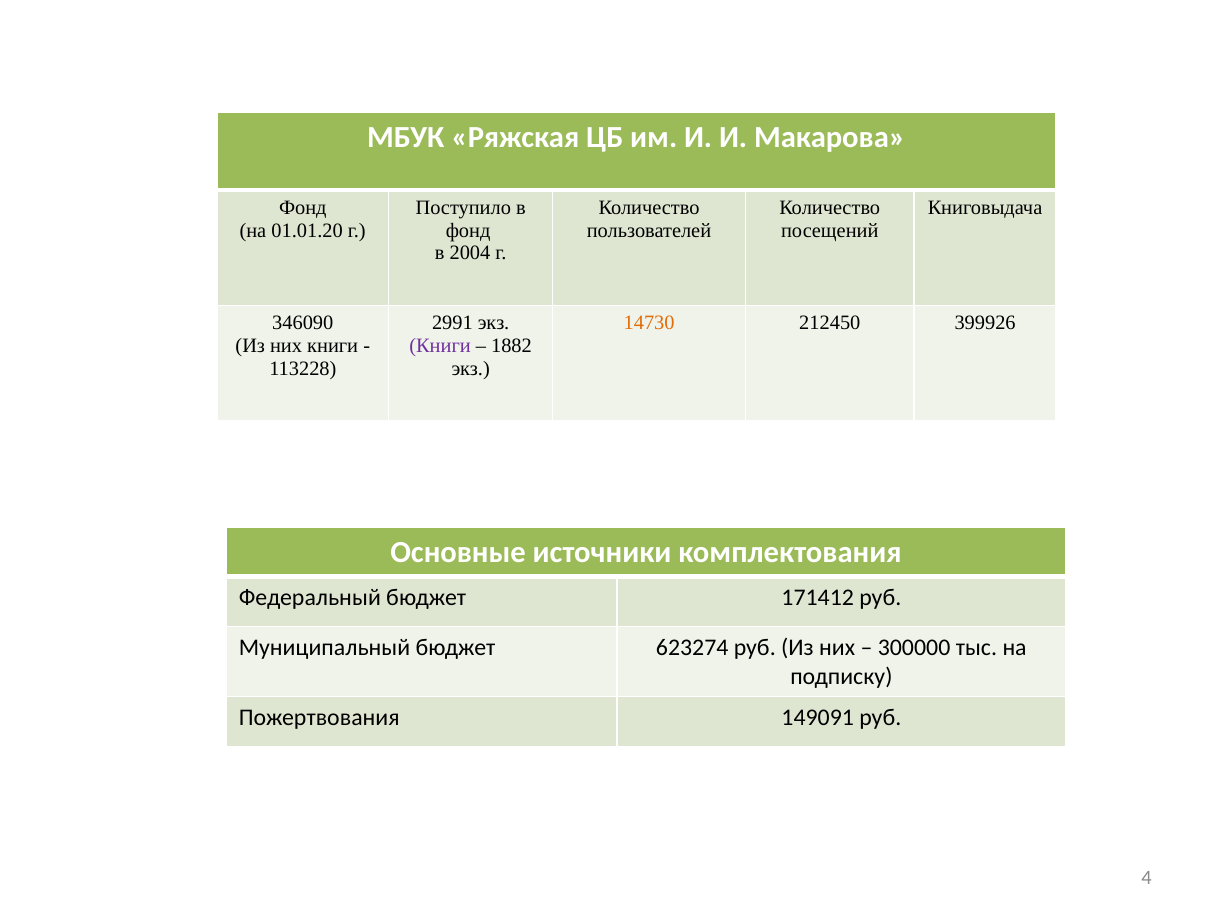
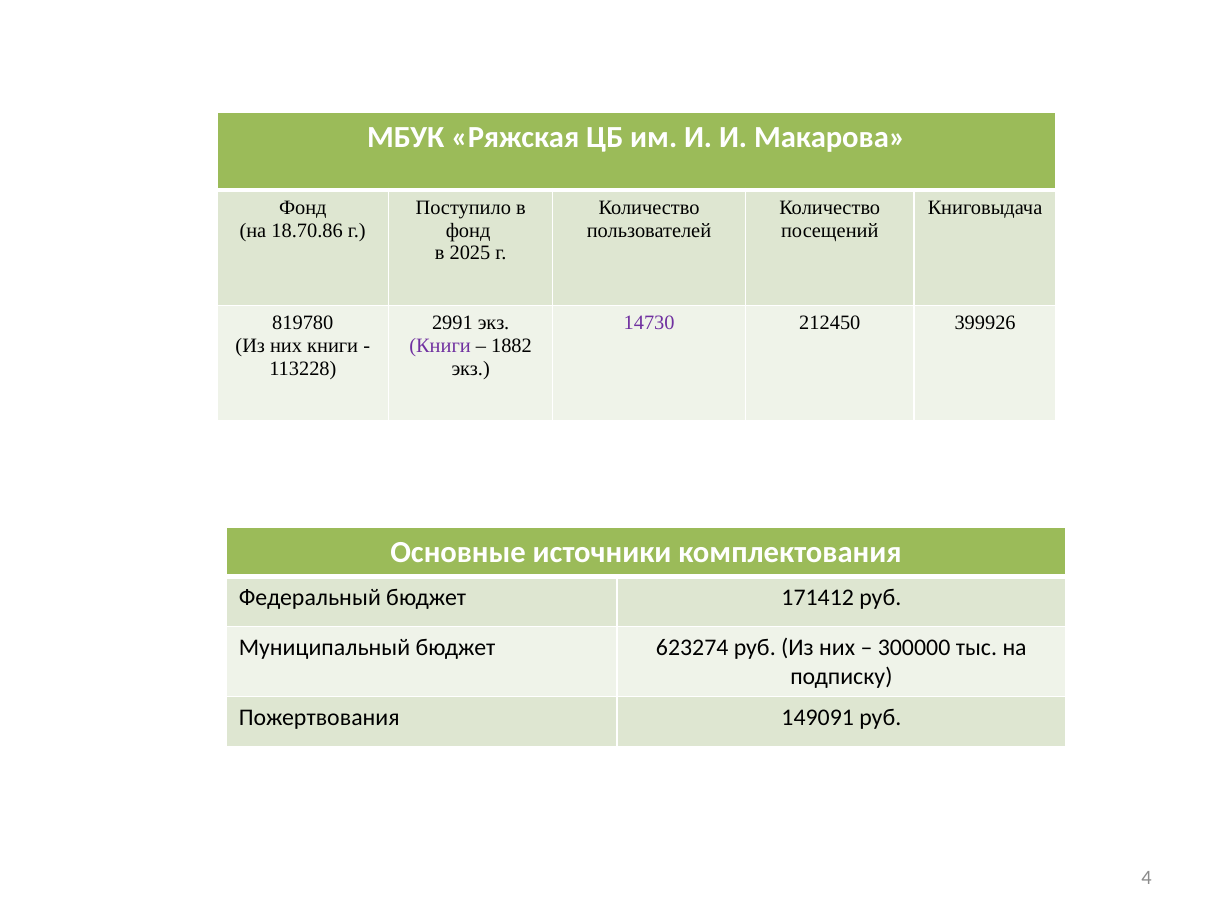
01.01.20: 01.01.20 -> 18.70.86 (307, 230)
2004: 2004 -> 2025 (470, 253)
346090: 346090 -> 819780 (303, 323)
14730 colour: orange -> purple (649, 323)
